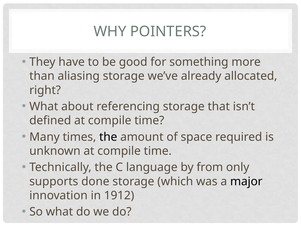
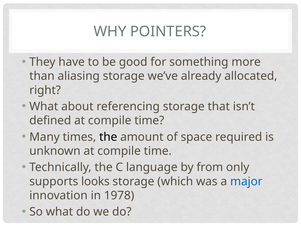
done: done -> looks (95, 181)
major colour: black -> blue (246, 181)
1912: 1912 -> 1978 (119, 195)
